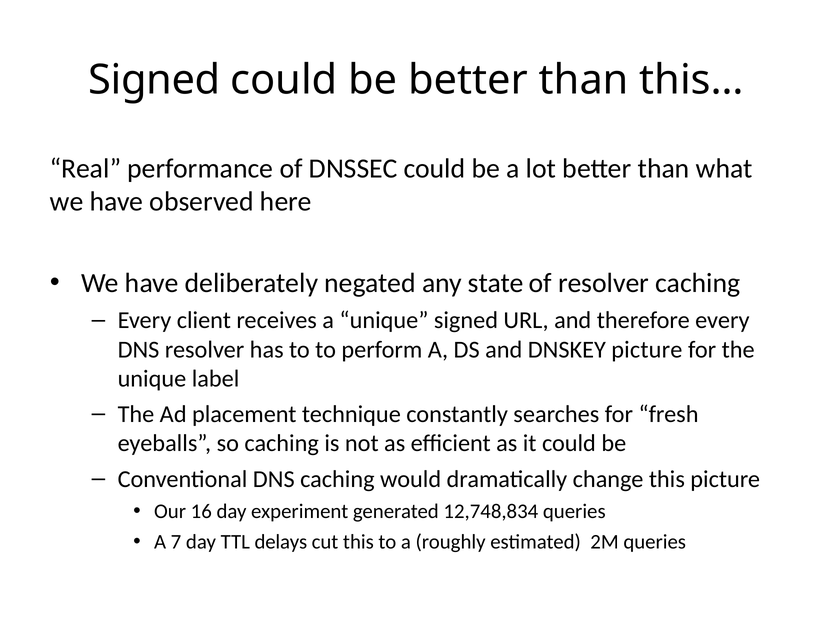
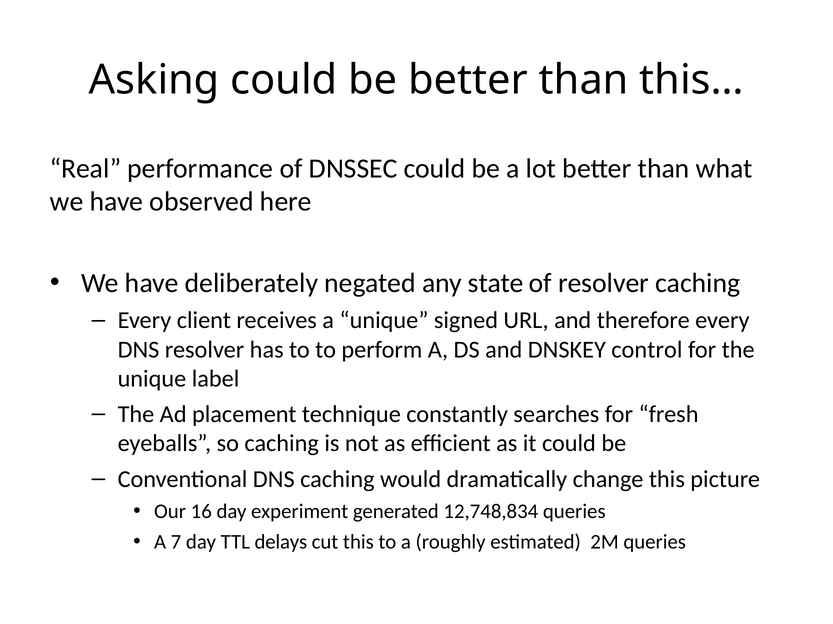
Signed: Signed -> Asking (154, 80)
DNSKEY picture: picture -> control (647, 350)
